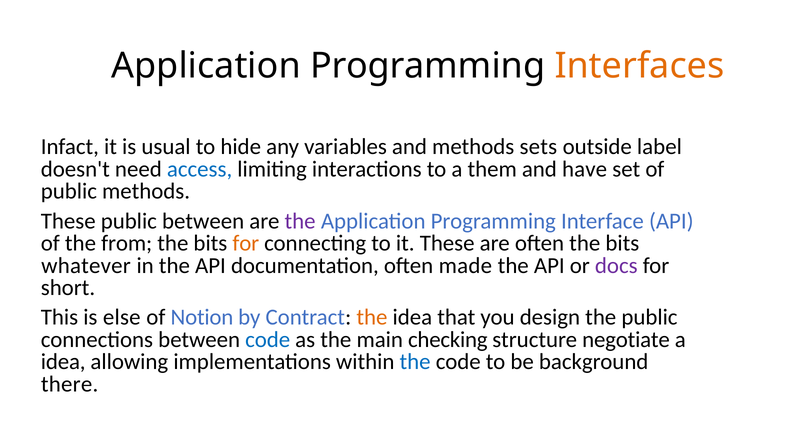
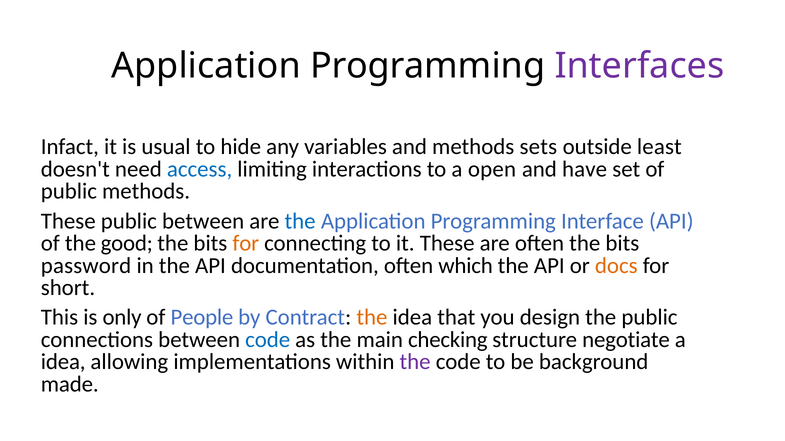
Interfaces colour: orange -> purple (639, 66)
label: label -> least (659, 147)
them: them -> open (492, 169)
the colour: purple -> blue (300, 221)
from: from -> good (127, 244)
whatever: whatever -> password (86, 266)
made: made -> which (466, 266)
docs colour: purple -> orange (616, 266)
else: else -> only (122, 318)
Notion: Notion -> People (202, 318)
the colour: blue -> purple (415, 362)
there: there -> made (70, 385)
